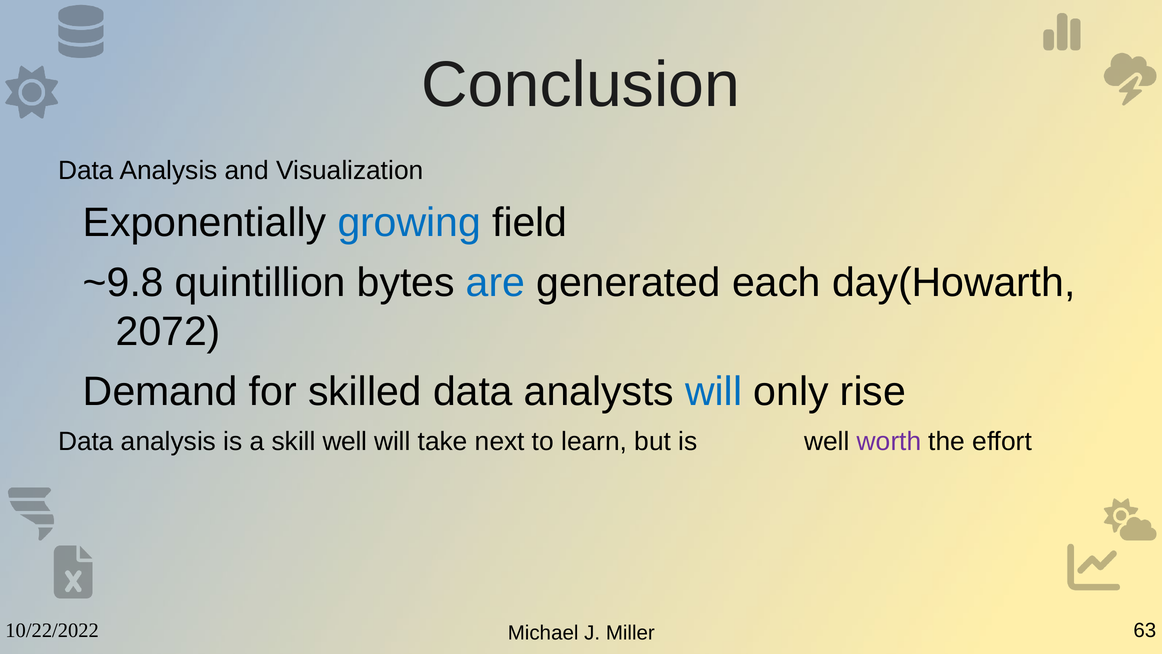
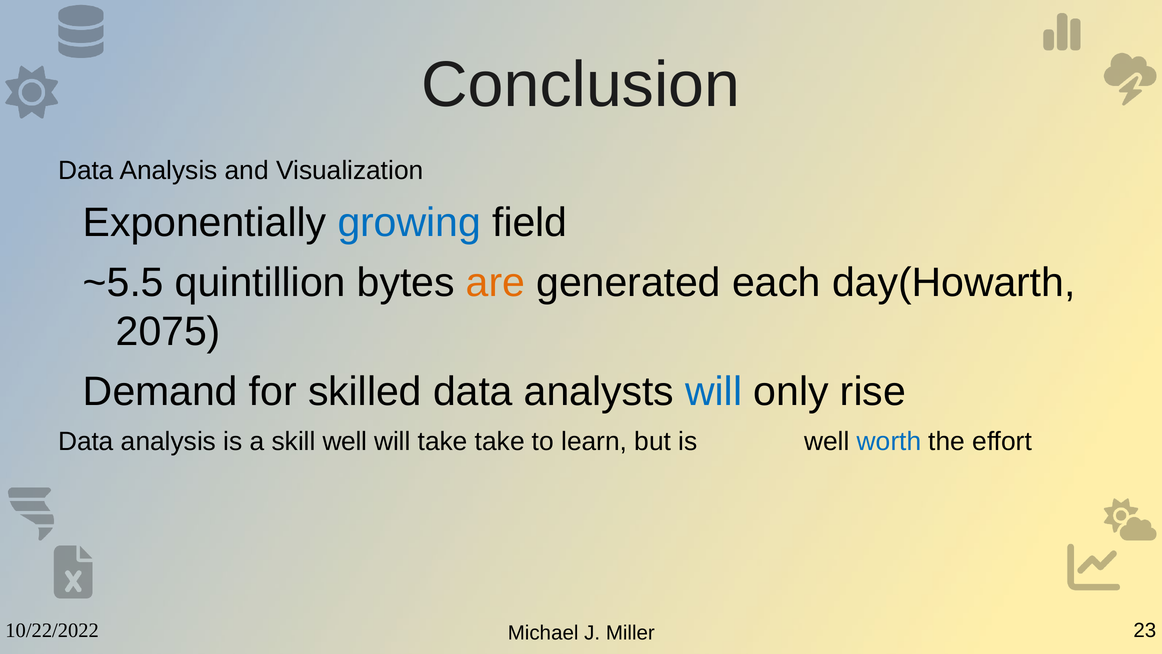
~9.8: ~9.8 -> ~5.5 (123, 282)
are colour: blue -> orange (496, 282)
2072: 2072 -> 2075 (168, 332)
take next: next -> take (500, 441)
worth colour: purple -> blue (889, 441)
63: 63 -> 23 (1145, 630)
